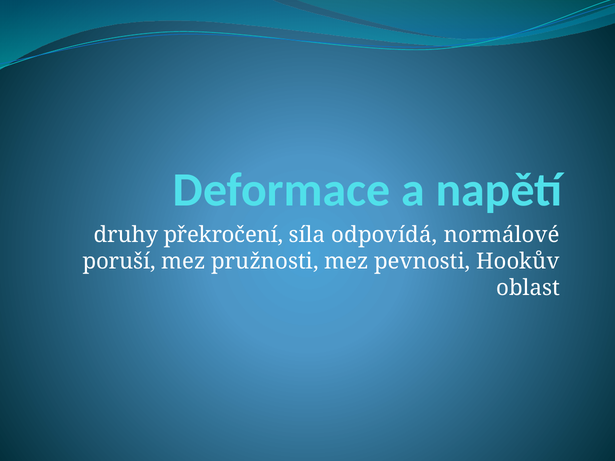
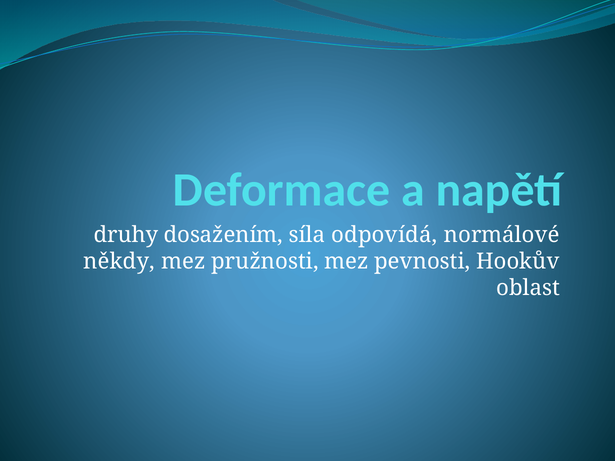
překročení: překročení -> dosažením (223, 235)
poruší: poruší -> někdy (119, 262)
